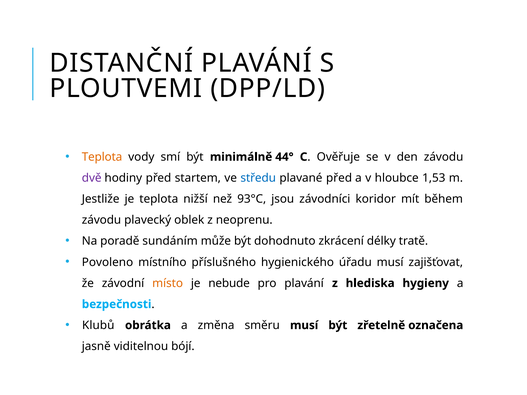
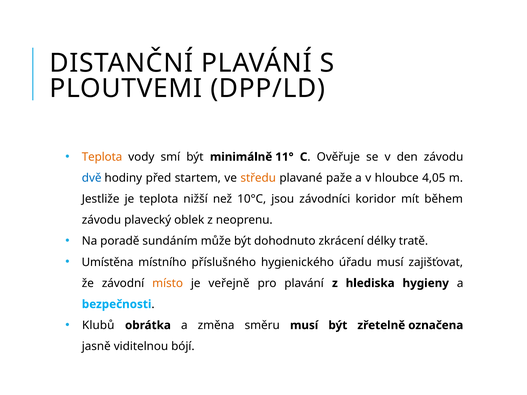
44°: 44° -> 11° (284, 157)
dvě colour: purple -> blue (92, 178)
středu colour: blue -> orange (258, 178)
plavané před: před -> paže (339, 178)
1,53: 1,53 -> 4,05 (434, 178)
93°C: 93°C -> 10°C (252, 199)
Povoleno: Povoleno -> Umístěna (108, 262)
nebude: nebude -> veřejně (229, 283)
